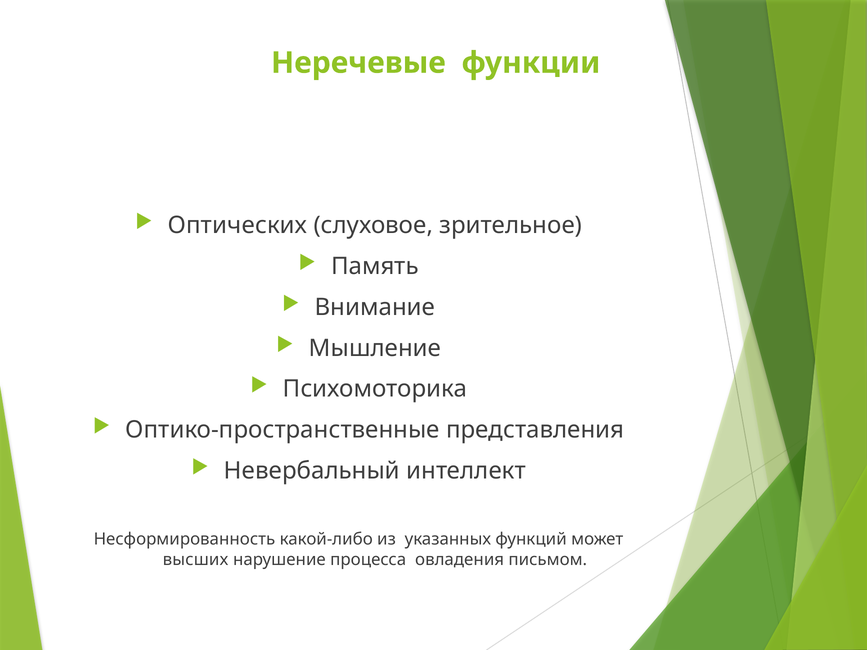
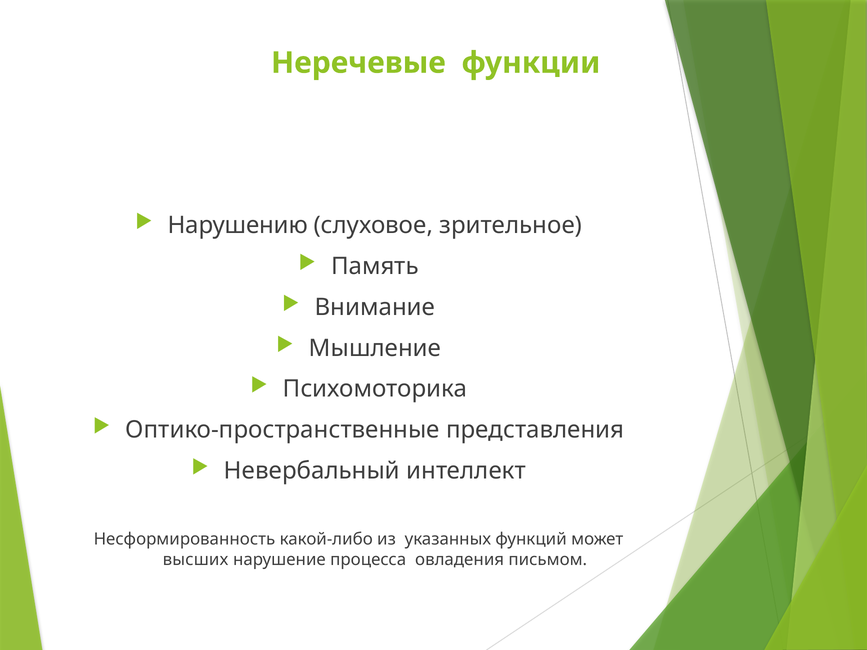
Оптических: Оптических -> Нарушению (238, 225)
